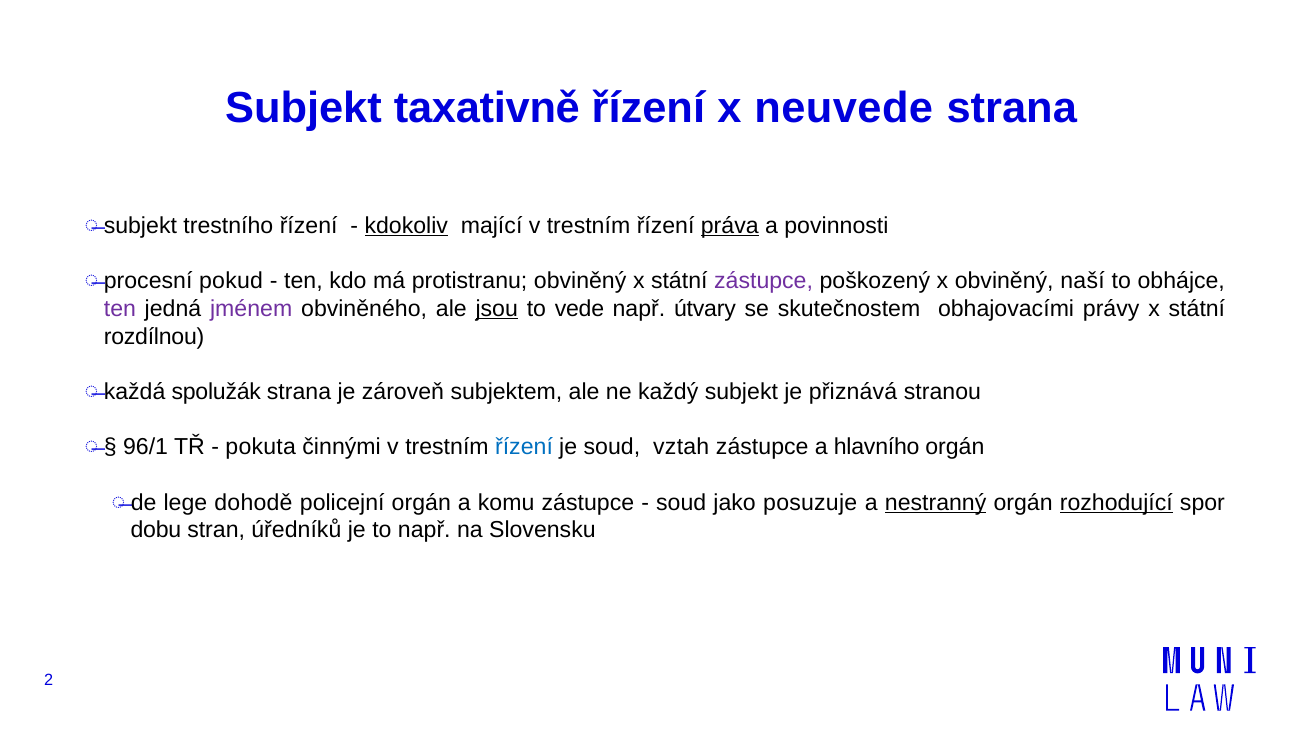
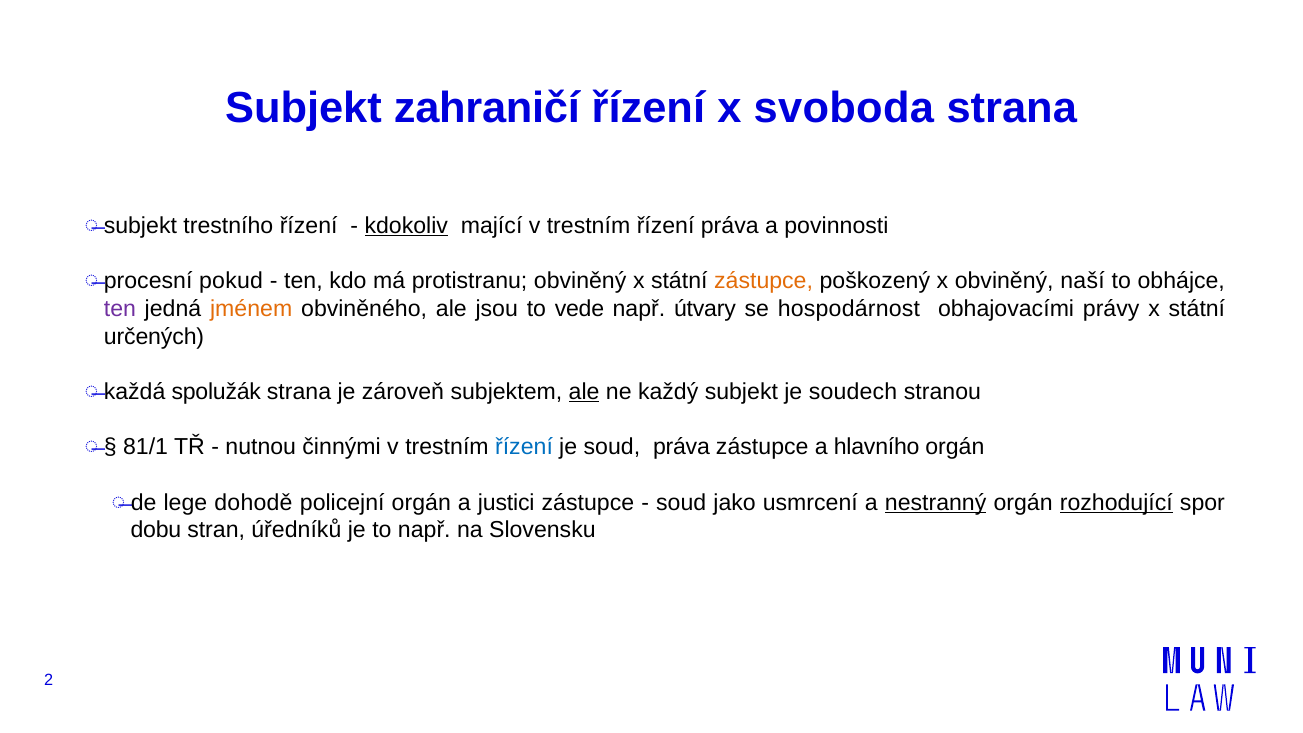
taxativně: taxativně -> zahraničí (487, 108)
neuvede: neuvede -> svoboda (844, 108)
práva underline: present -> none (730, 226)
zástupce colour: purple -> orange (764, 281)
jménem colour: purple -> orange (251, 309)
jsou underline: present -> none (497, 309)
skutečnostem: skutečnostem -> hospodárnost (849, 309)
rozdílnou: rozdílnou -> určených (154, 336)
ale underline: none -> present (584, 392)
přiznává: přiznává -> soudech (853, 392)
96/1: 96/1 -> 81/1 (146, 447)
pokuta: pokuta -> nutnou (261, 447)
soud vztah: vztah -> práva (681, 447)
komu: komu -> justici (506, 503)
posuzuje: posuzuje -> usmrcení (810, 503)
